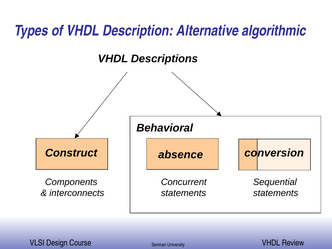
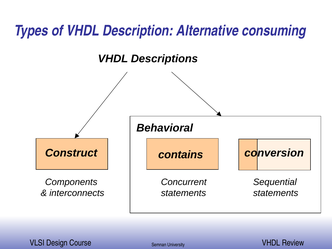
algorithmic: algorithmic -> consuming (274, 31)
absence: absence -> contains (181, 155)
